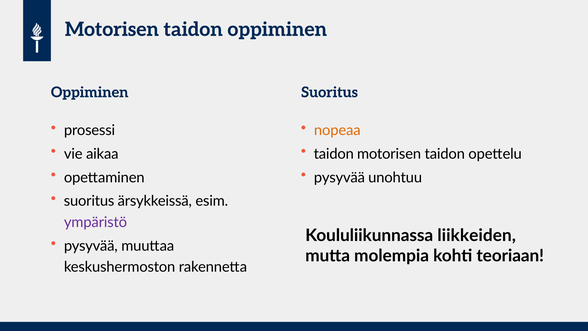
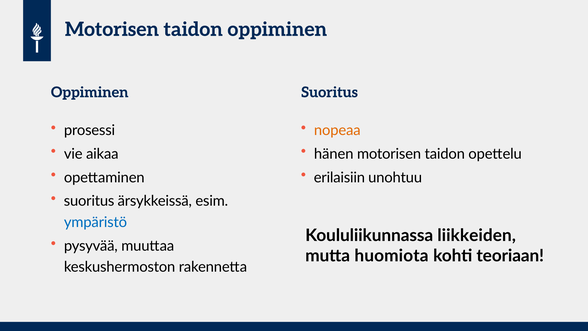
taidon: taidon -> hänen (334, 154)
pysyvää: pysyvää -> erilaisiin (339, 177)
ympäristö colour: purple -> blue (95, 222)
molempia: molempia -> huomiota (392, 256)
